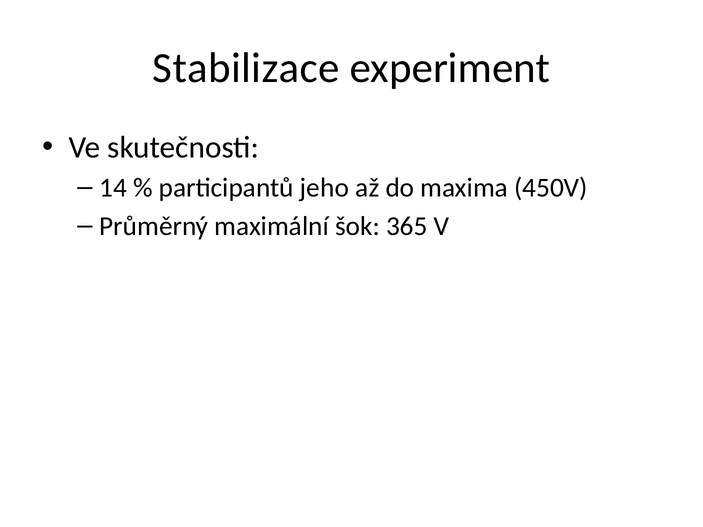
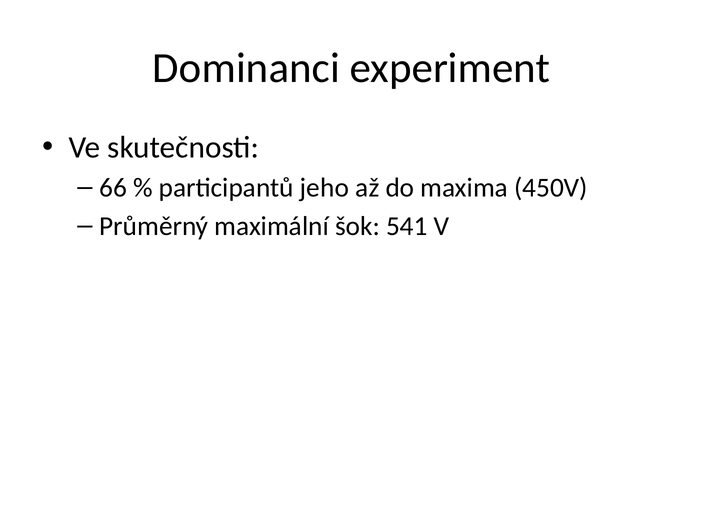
Stabilizace: Stabilizace -> Dominanci (246, 68)
14: 14 -> 66 (113, 188)
365: 365 -> 541 (407, 226)
